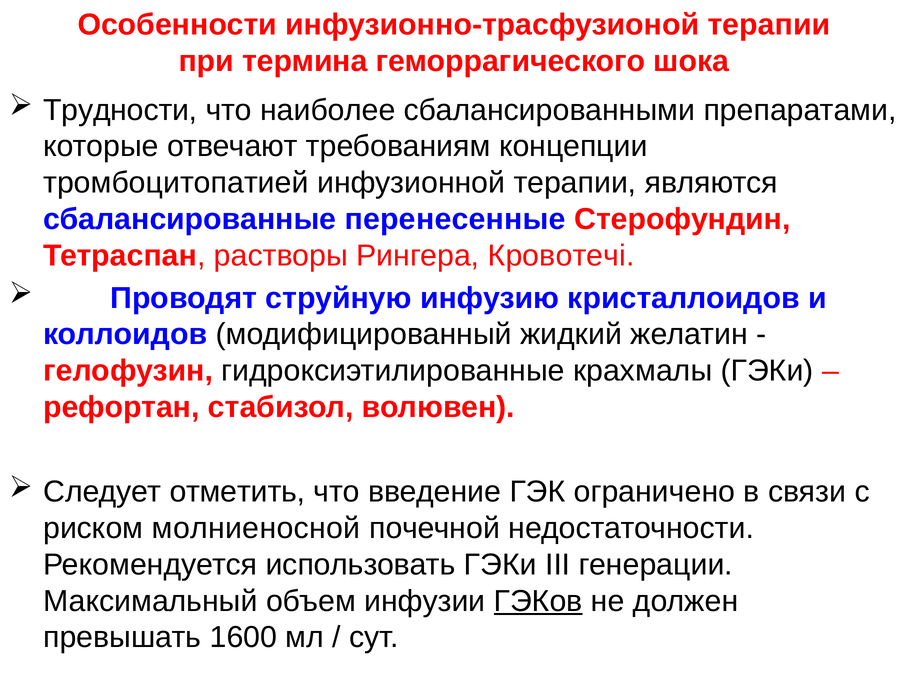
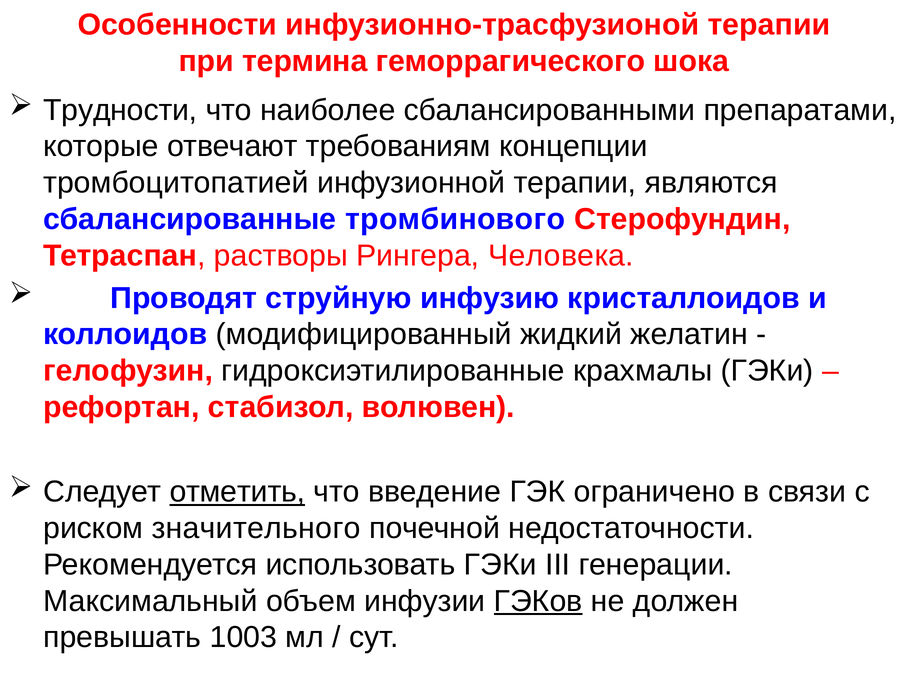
перенесенные: перенесенные -> тромбинового (455, 219)
Кровотечі: Кровотечі -> Человека (561, 256)
отметить underline: none -> present (237, 492)
молниеносной: молниеносной -> значительного (256, 528)
1600: 1600 -> 1003 (243, 637)
